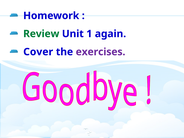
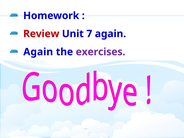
Review colour: green -> red (41, 34)
1: 1 -> 7 (89, 34)
Cover: Cover -> Again (38, 52)
